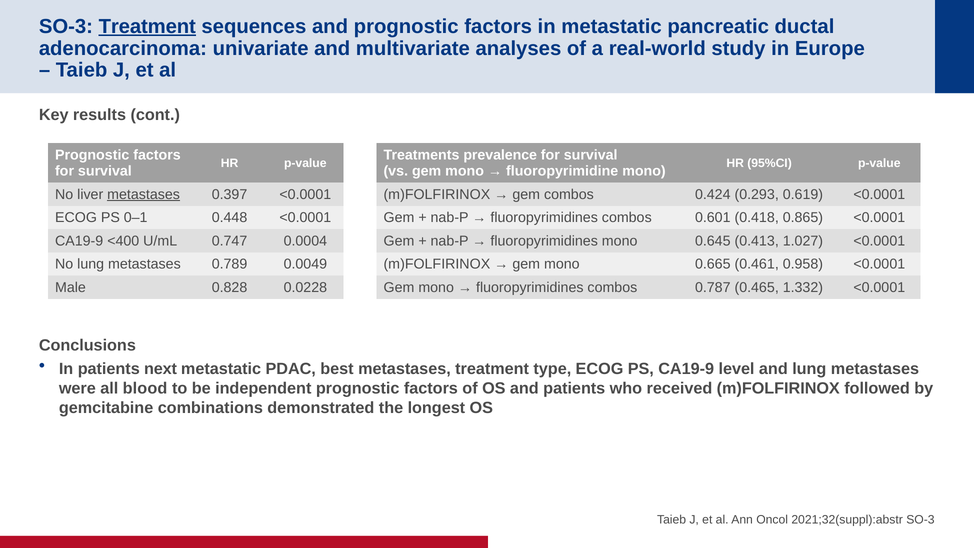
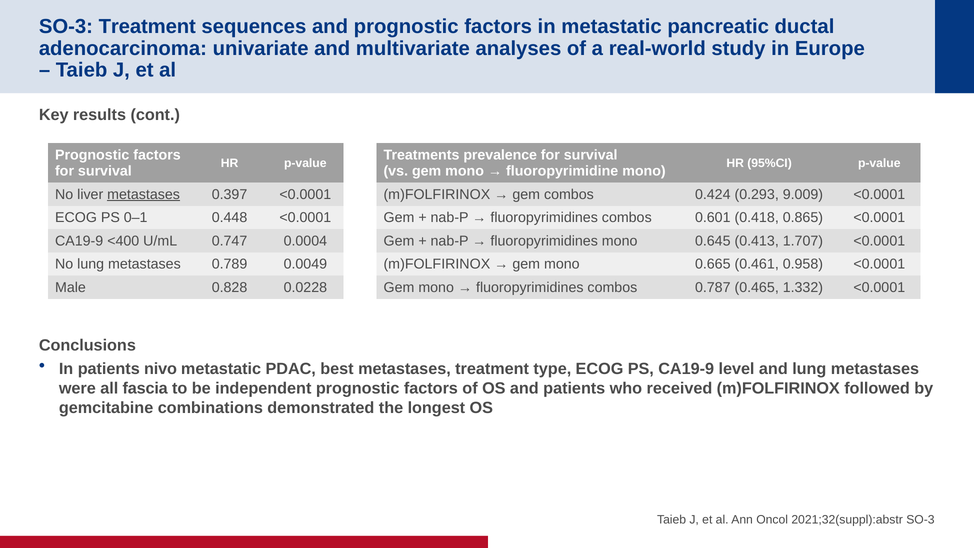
Treatment underline: present -> none (147, 26)
0.619: 0.619 -> 9.009 (803, 194)
1.027: 1.027 -> 1.707 (803, 241)
next: next -> nivo (160, 369)
blood: blood -> fascia (145, 388)
